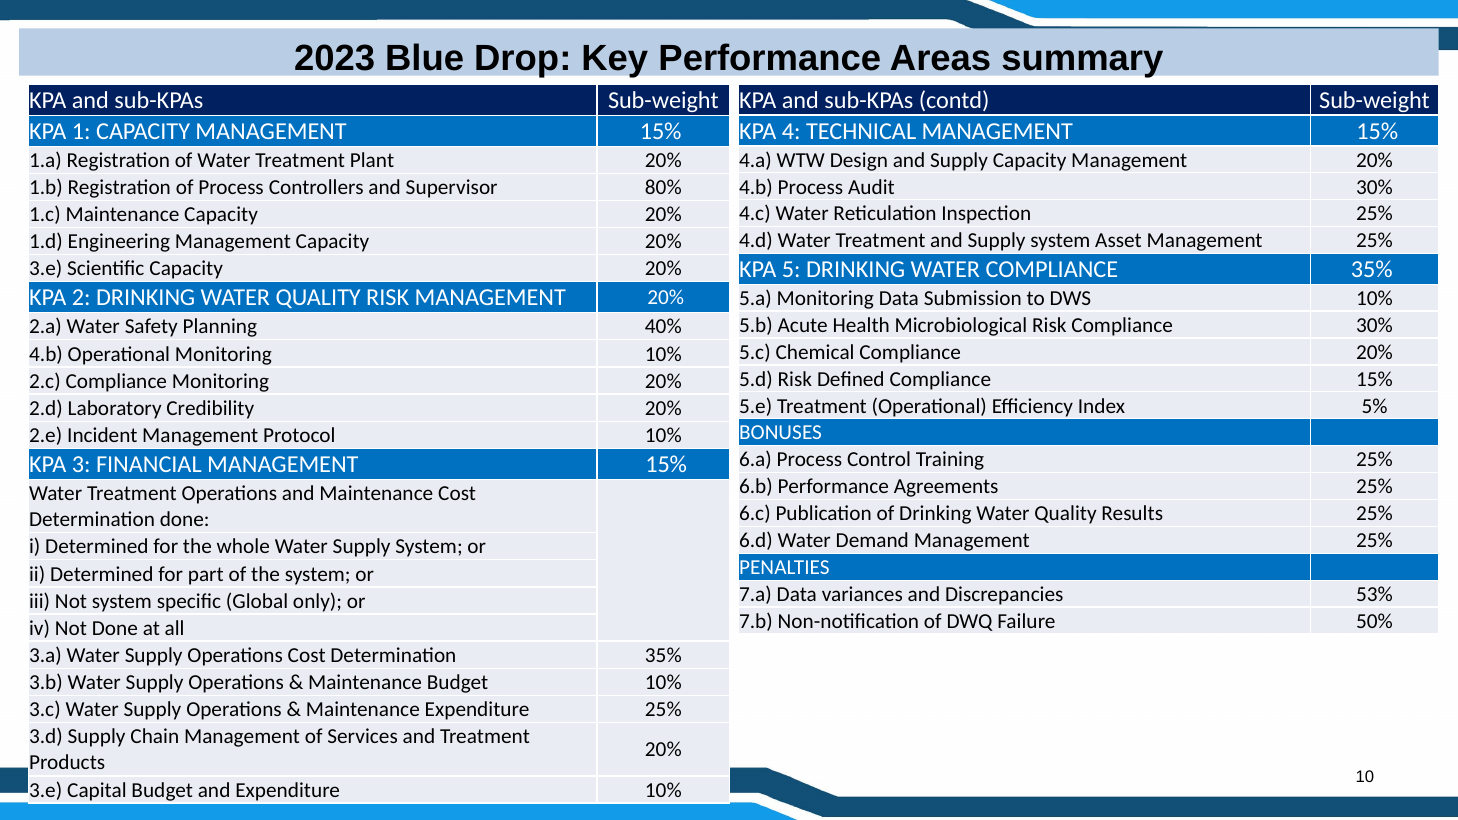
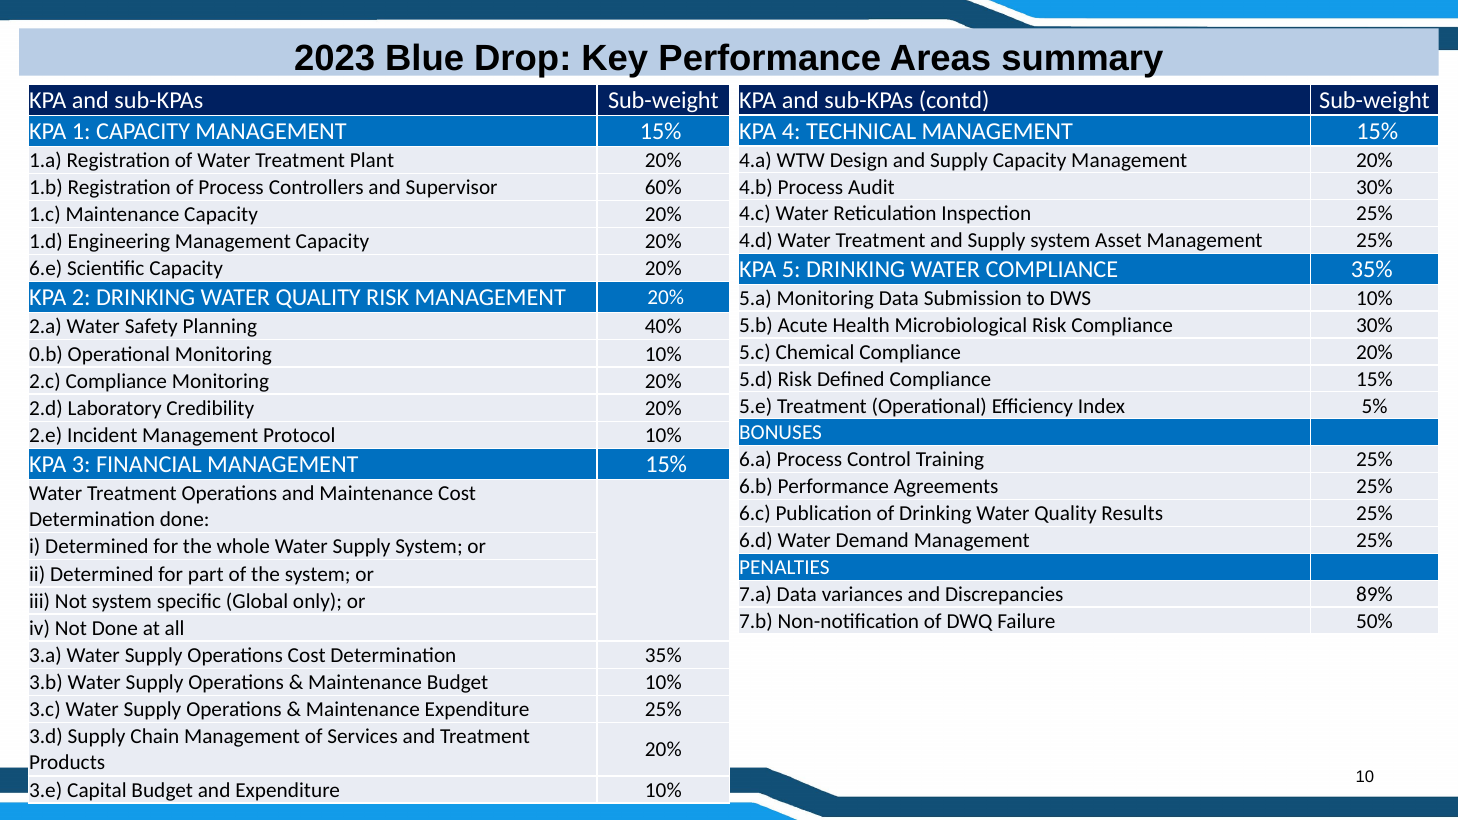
80%: 80% -> 60% (663, 188)
3.e: 3.e -> 6.e (46, 269)
4.b: 4.b -> 0.b (46, 354)
53%: 53% -> 89% (1374, 594)
